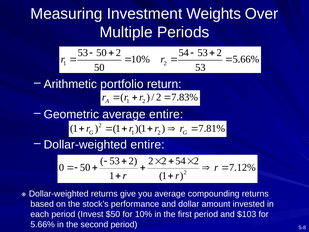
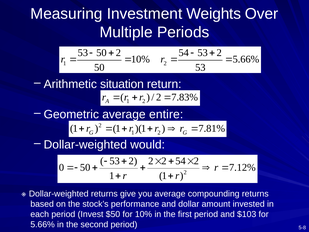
portfolio: portfolio -> situation (122, 84)
Dollar-weighted entire: entire -> would (148, 144)
